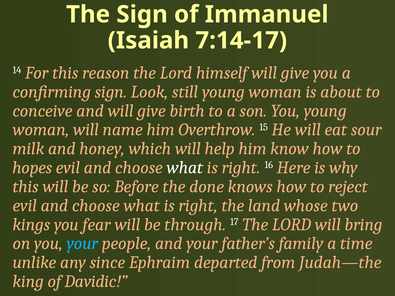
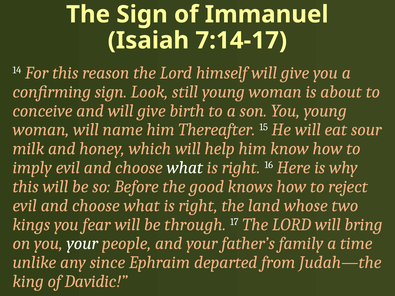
Overthrow: Overthrow -> Thereafter (217, 130)
hopes: hopes -> imply (32, 168)
done: done -> good (207, 187)
your colour: light blue -> white (82, 244)
